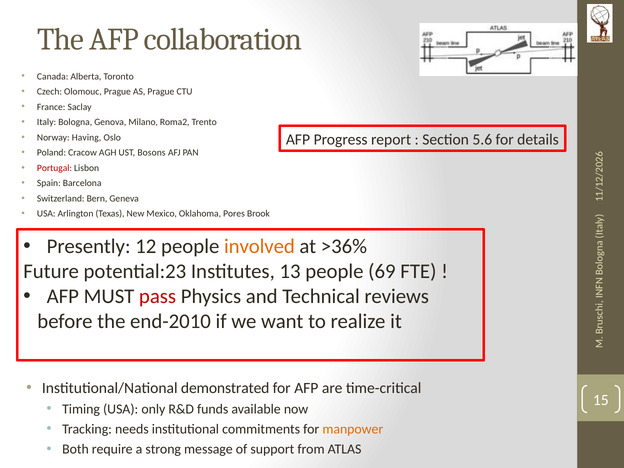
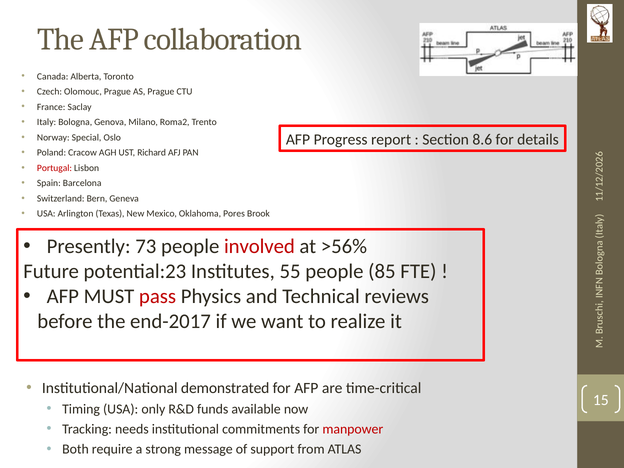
Having: Having -> Special (87, 137)
5.6: 5.6 -> 8.6 (482, 139)
Bosons: Bosons -> Richard (152, 153)
12: 12 -> 73 (146, 246)
involved colour: orange -> red (259, 246)
>36%: >36% -> >56% (344, 246)
13: 13 -> 55 (290, 271)
69: 69 -> 85 (382, 271)
end-2010: end-2010 -> end-2017 (170, 321)
manpower colour: orange -> red (353, 429)
